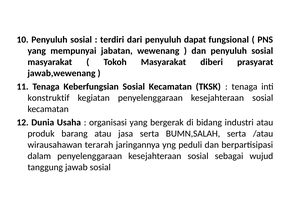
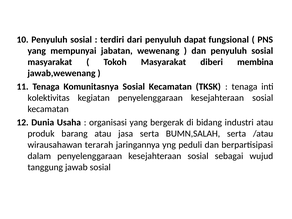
prasyarat: prasyarat -> membina (255, 62)
Keberfungsian: Keberfungsian -> Komunitasnya (91, 87)
konstruktif: konstruktif -> kolektivitas (49, 98)
